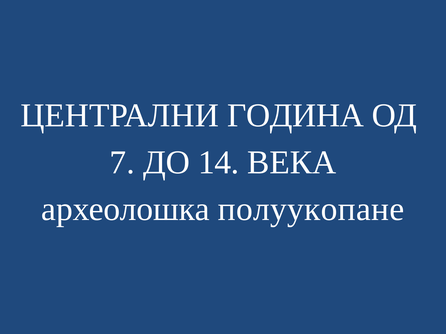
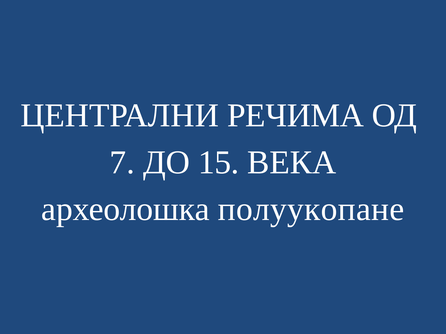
ГОДИНА: ГОДИНА -> РЕЧИМА (296, 116)
14: 14 -> 15 (219, 163)
